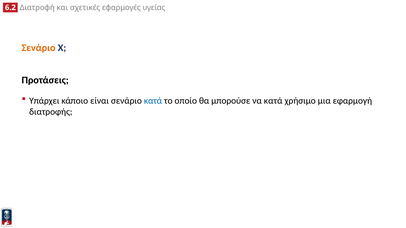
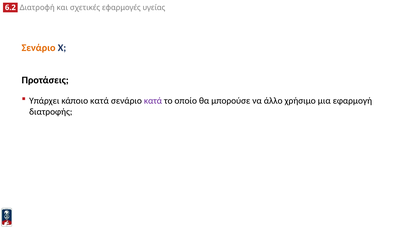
κάποιο είναι: είναι -> κατά (100, 101)
κατά colour: blue -> purple (153, 101)
να κατά: κατά -> άλλο (273, 101)
